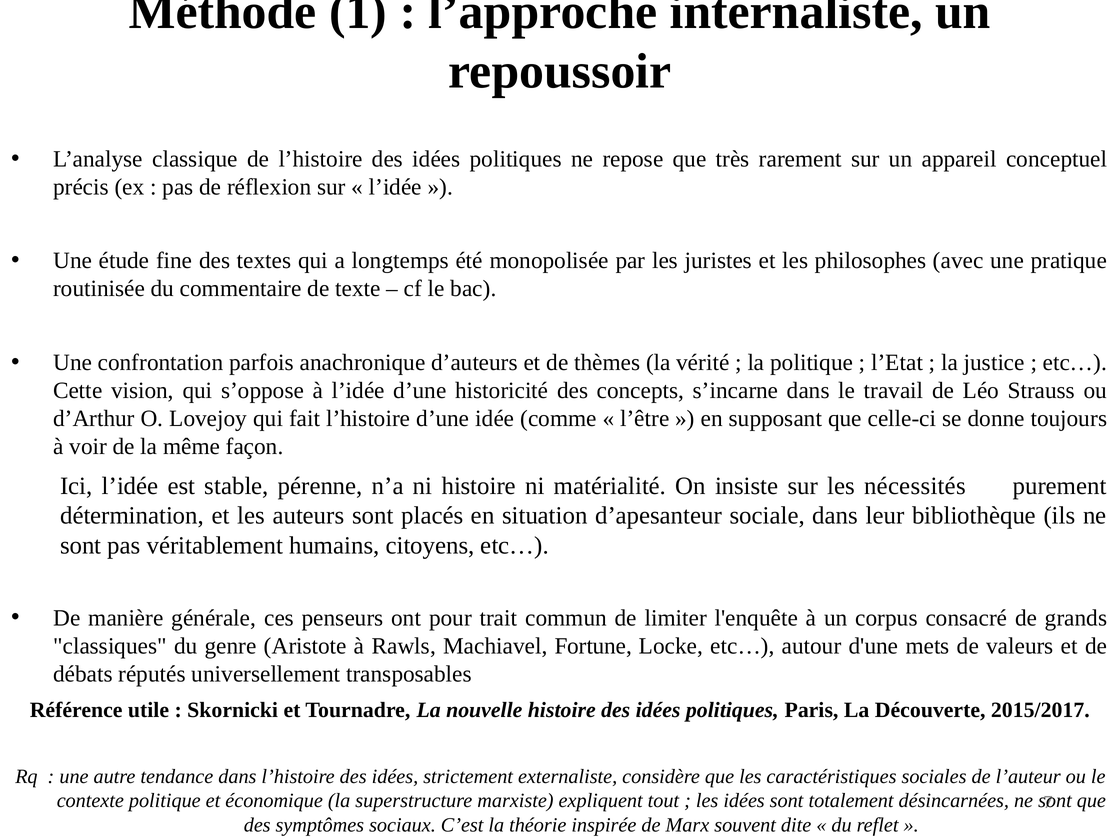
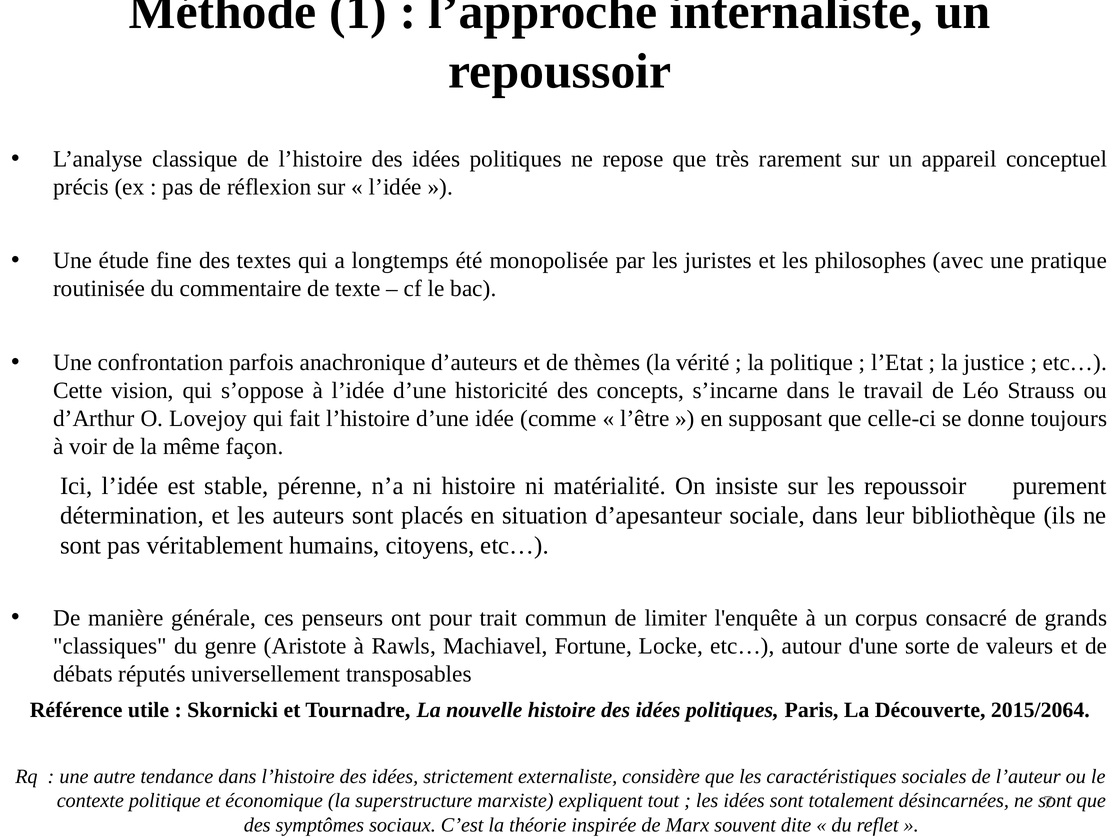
les nécessités: nécessités -> repoussoir (915, 486)
mets: mets -> sorte (928, 646)
2015/2017: 2015/2017 -> 2015/2064 (1040, 710)
